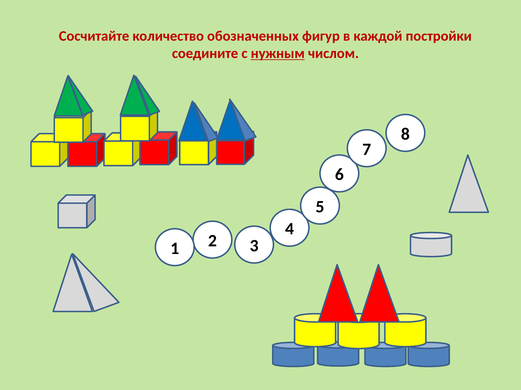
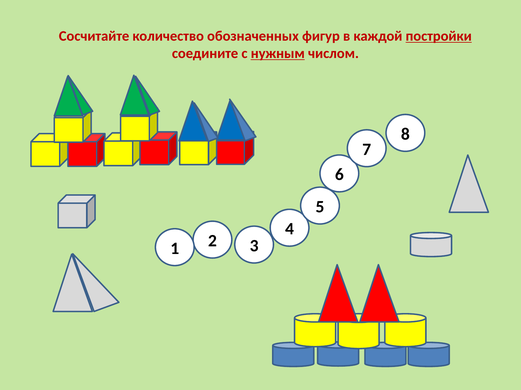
постройки underline: none -> present (439, 36)
